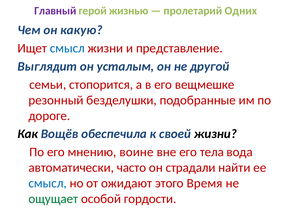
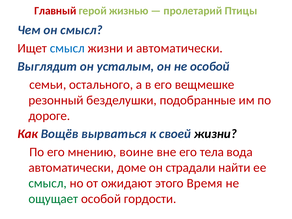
Главный colour: purple -> red (55, 11)
Одних: Одних -> Птицы (241, 11)
он какую: какую -> смысл (81, 30)
и представление: представление -> автоматически (179, 48)
не другой: другой -> особой (210, 66)
стопорится: стопорится -> остального (101, 85)
Как colour: black -> red (28, 134)
обеспечила: обеспечила -> вырваться (114, 134)
часто: часто -> доме (131, 168)
смысл colour: blue -> green (48, 183)
